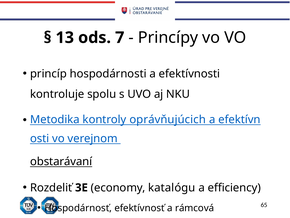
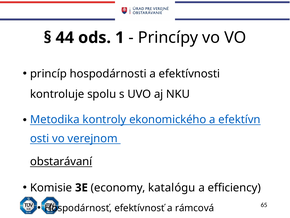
13: 13 -> 44 (65, 38)
7: 7 -> 1 (120, 38)
oprávňujúcich: oprávňujúcich -> ekonomického (168, 119)
Rozdeliť: Rozdeliť -> Komisie (51, 187)
